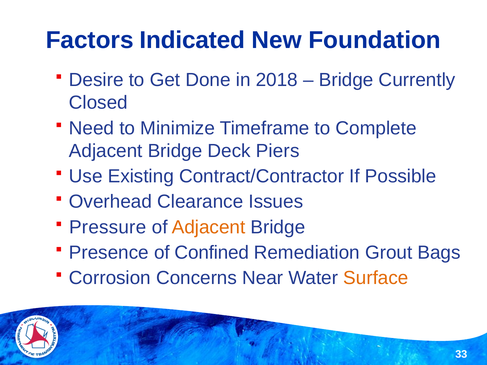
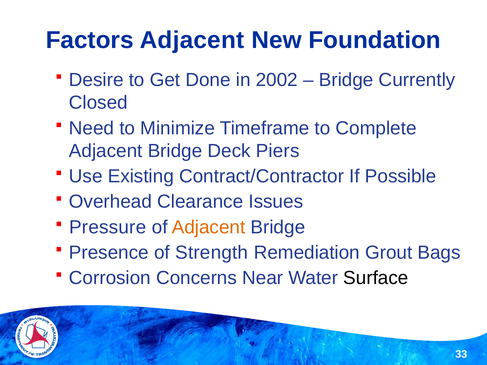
Factors Indicated: Indicated -> Adjacent (192, 40)
2018: 2018 -> 2002 (277, 80)
Confined: Confined -> Strength (212, 253)
Surface colour: orange -> black (376, 278)
